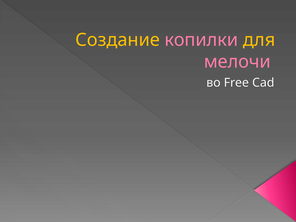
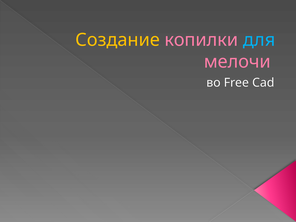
для colour: yellow -> light blue (259, 40)
